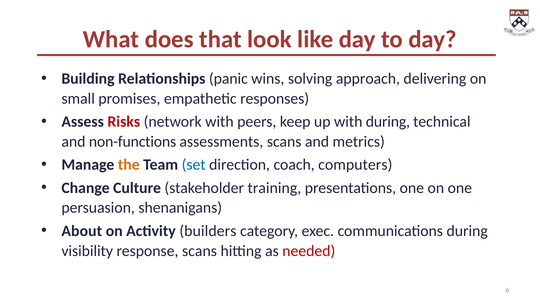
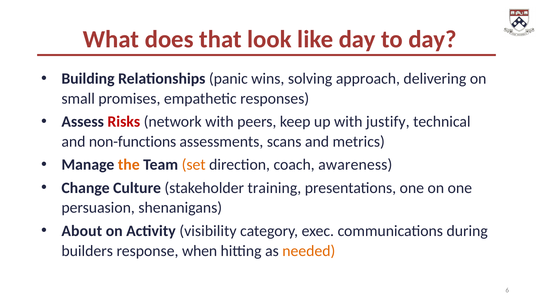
with during: during -> justify (388, 122)
set colour: blue -> orange (194, 165)
computers: computers -> awareness (355, 165)
builders: builders -> visibility (208, 231)
visibility: visibility -> builders (87, 251)
response scans: scans -> when (200, 251)
needed colour: red -> orange (309, 251)
